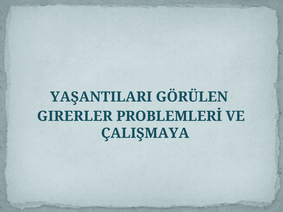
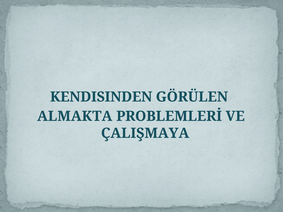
YAŞANTILARI: YAŞANTILARI -> KENDISINDEN (101, 97)
GIRERLER: GIRERLER -> ALMAKTA (75, 116)
